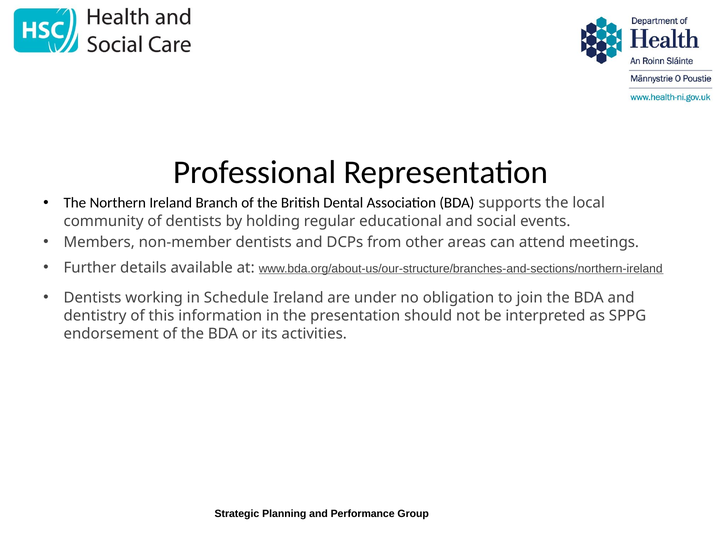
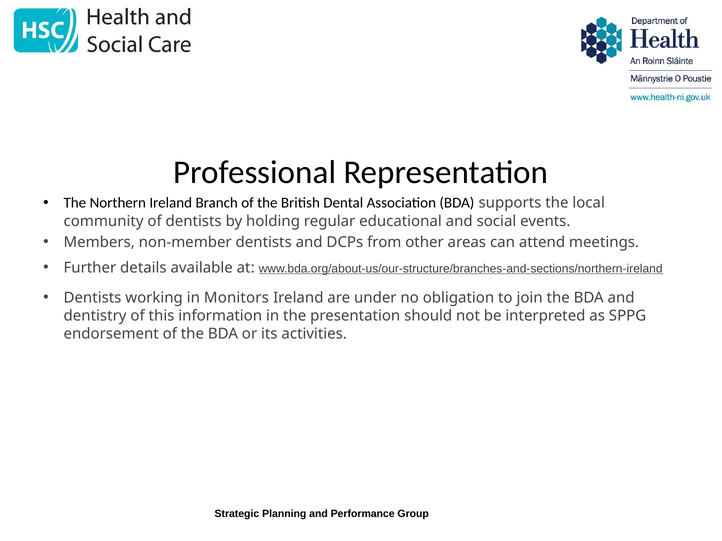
Schedule: Schedule -> Monitors (236, 298)
